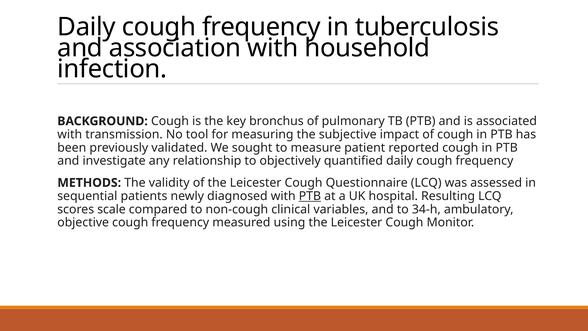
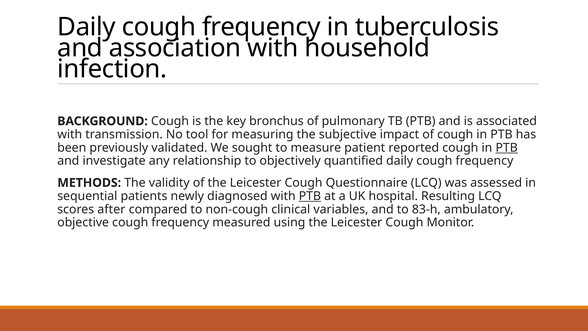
PTB underline: none -> present (507, 148)
scale: scale -> after (111, 209)
34-h: 34-h -> 83-h (426, 209)
